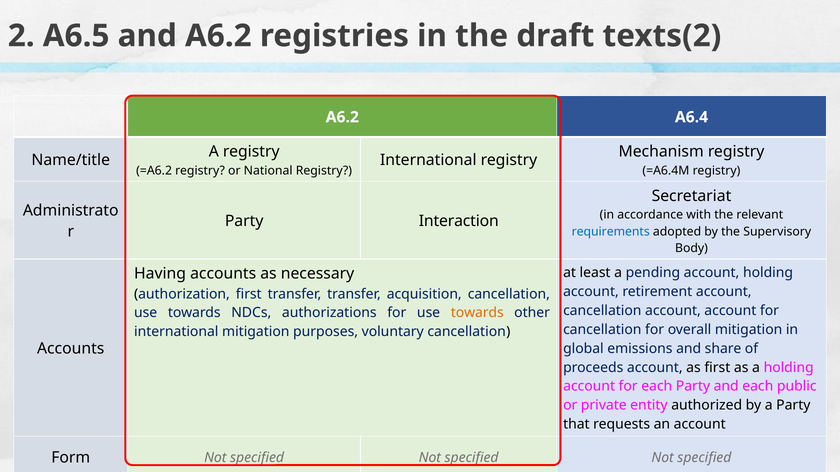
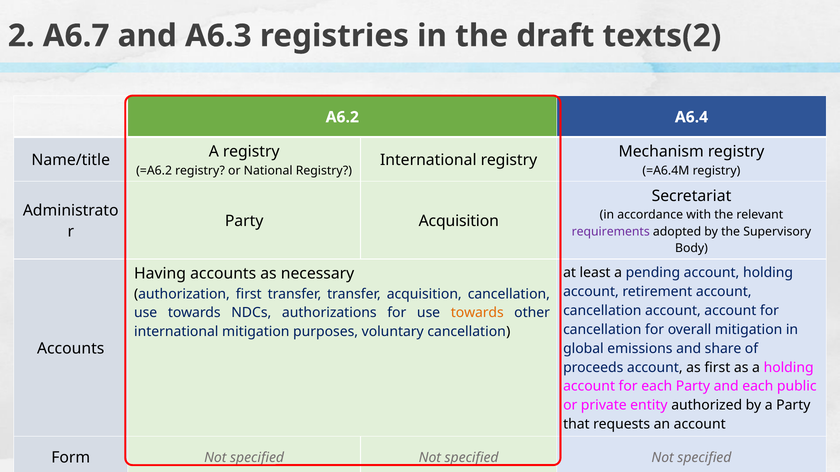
A6.5: A6.5 -> A6.7 (76, 36)
and A6.2: A6.2 -> A6.3 (218, 36)
Party Interaction: Interaction -> Acquisition (459, 221)
requirements colour: blue -> purple (611, 232)
